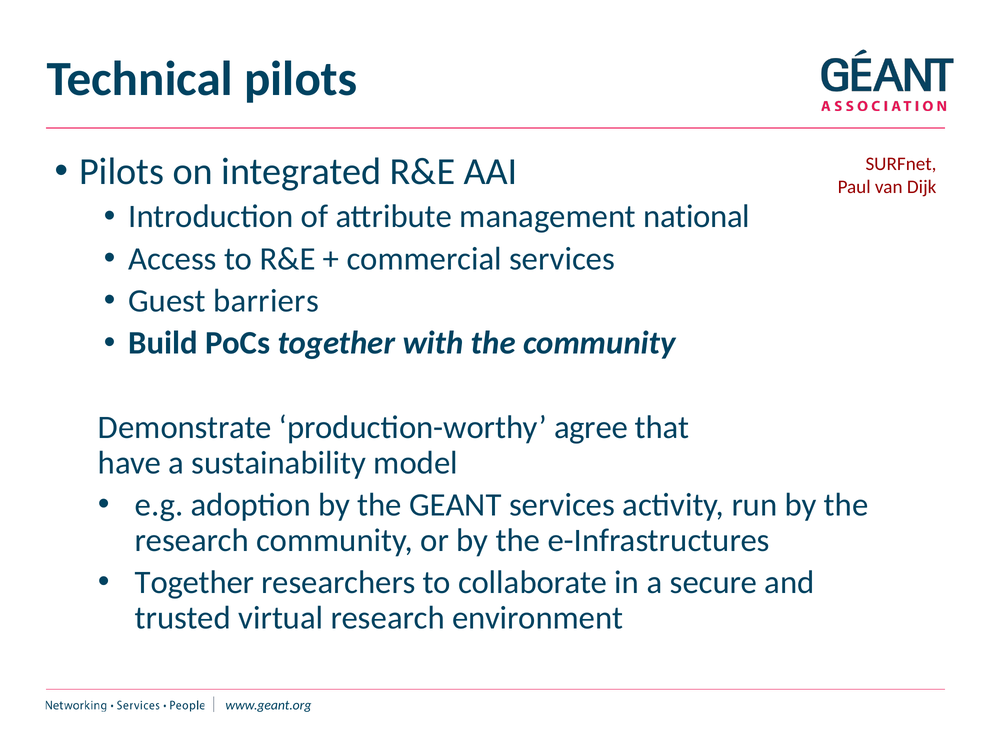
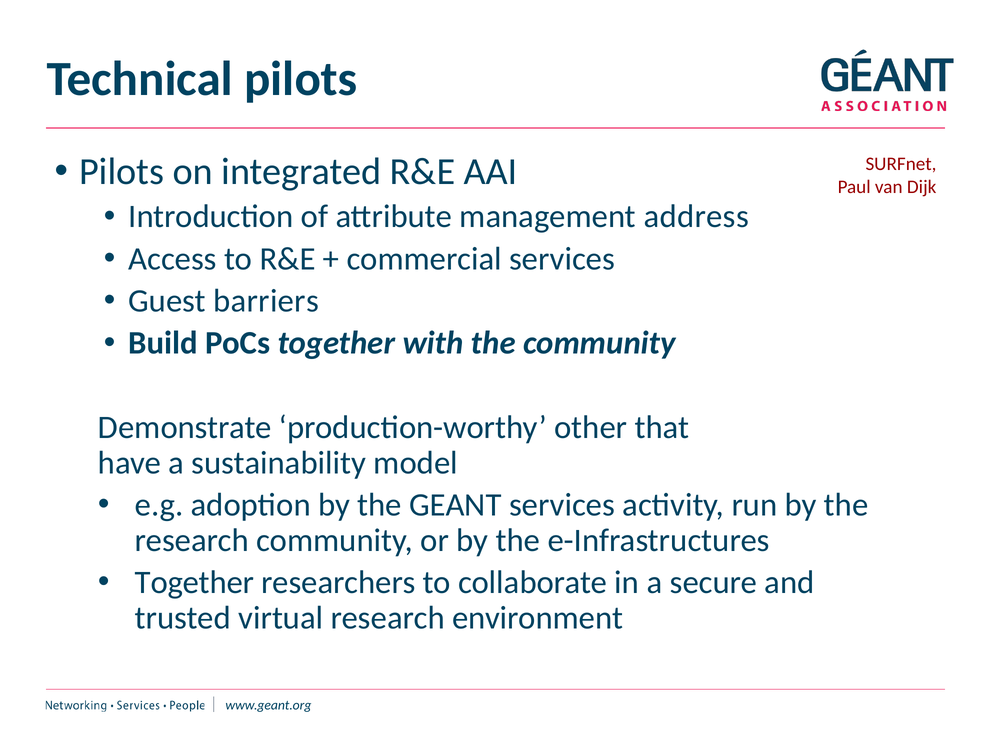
national: national -> address (696, 217)
agree: agree -> other (591, 428)
